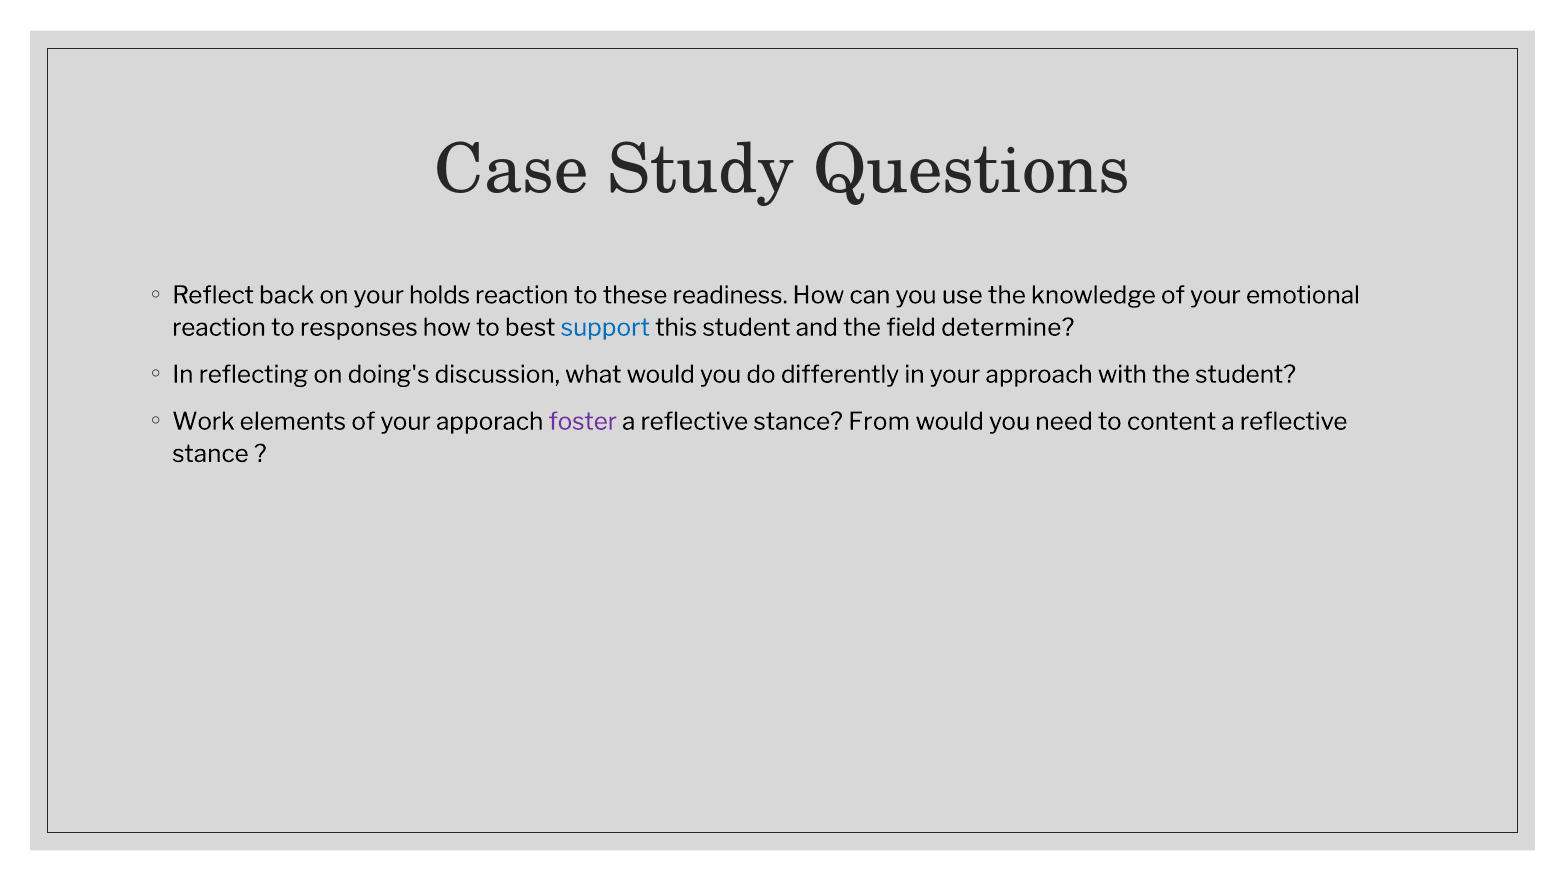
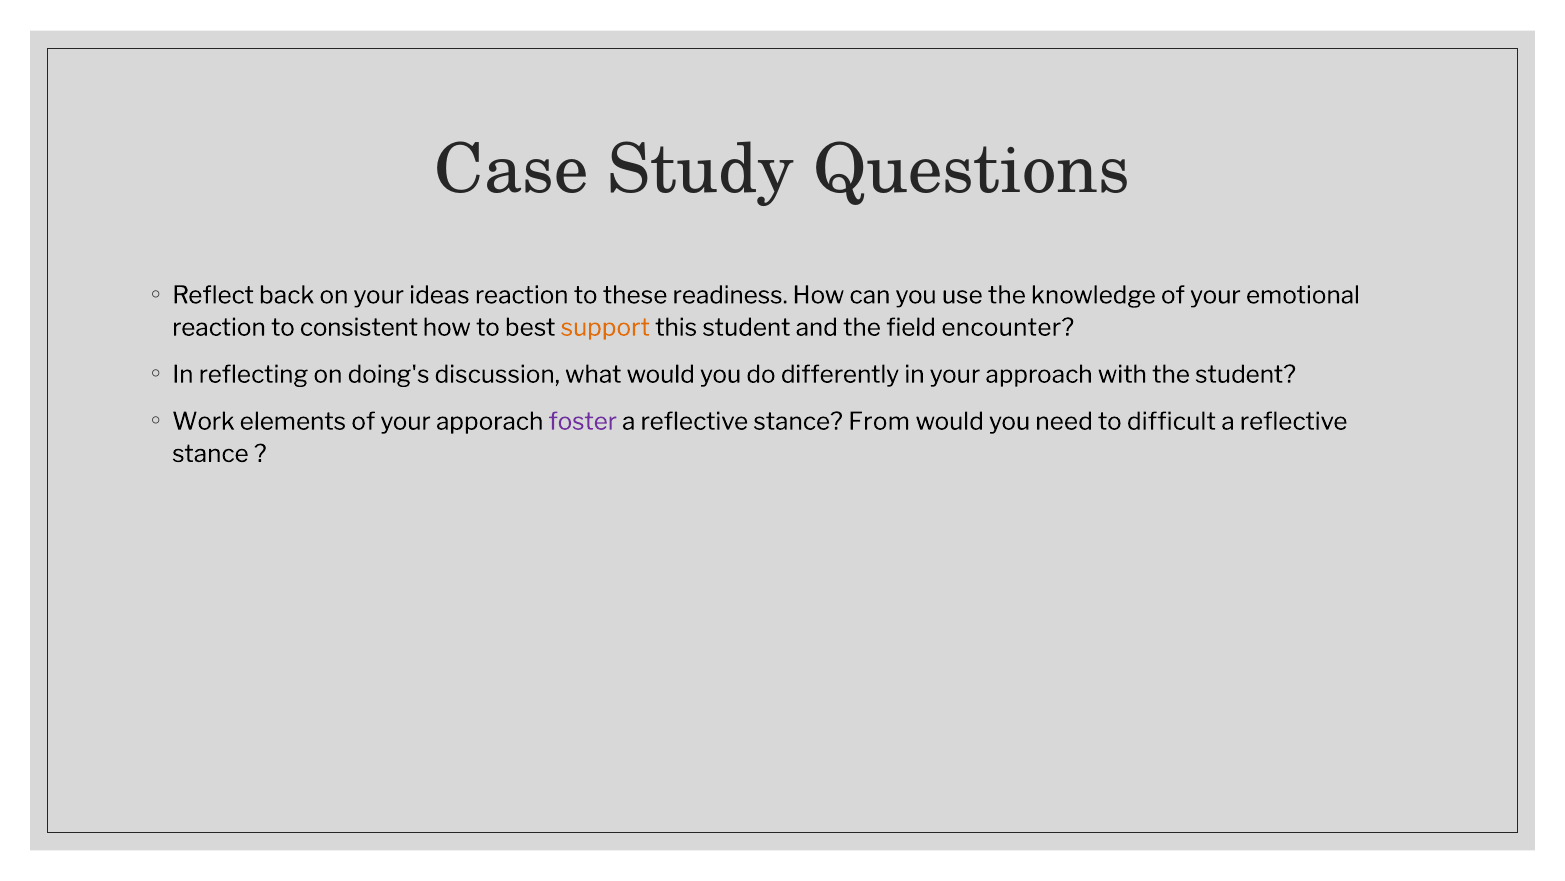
holds: holds -> ideas (439, 295)
responses: responses -> consistent (359, 327)
support colour: blue -> orange (605, 327)
determine: determine -> encounter (1008, 327)
content: content -> difficult (1171, 421)
